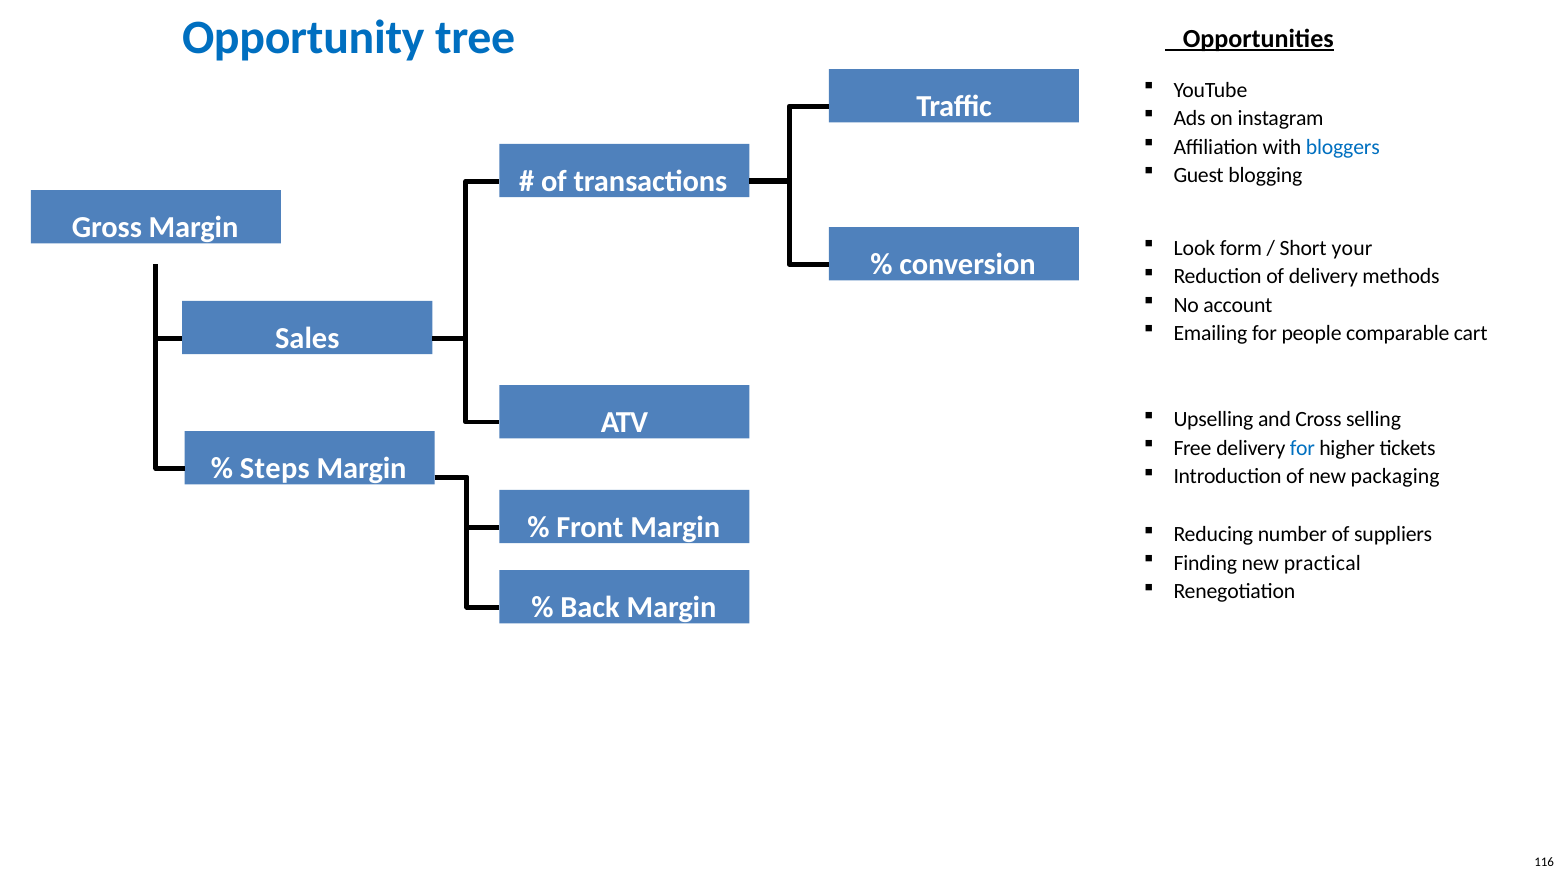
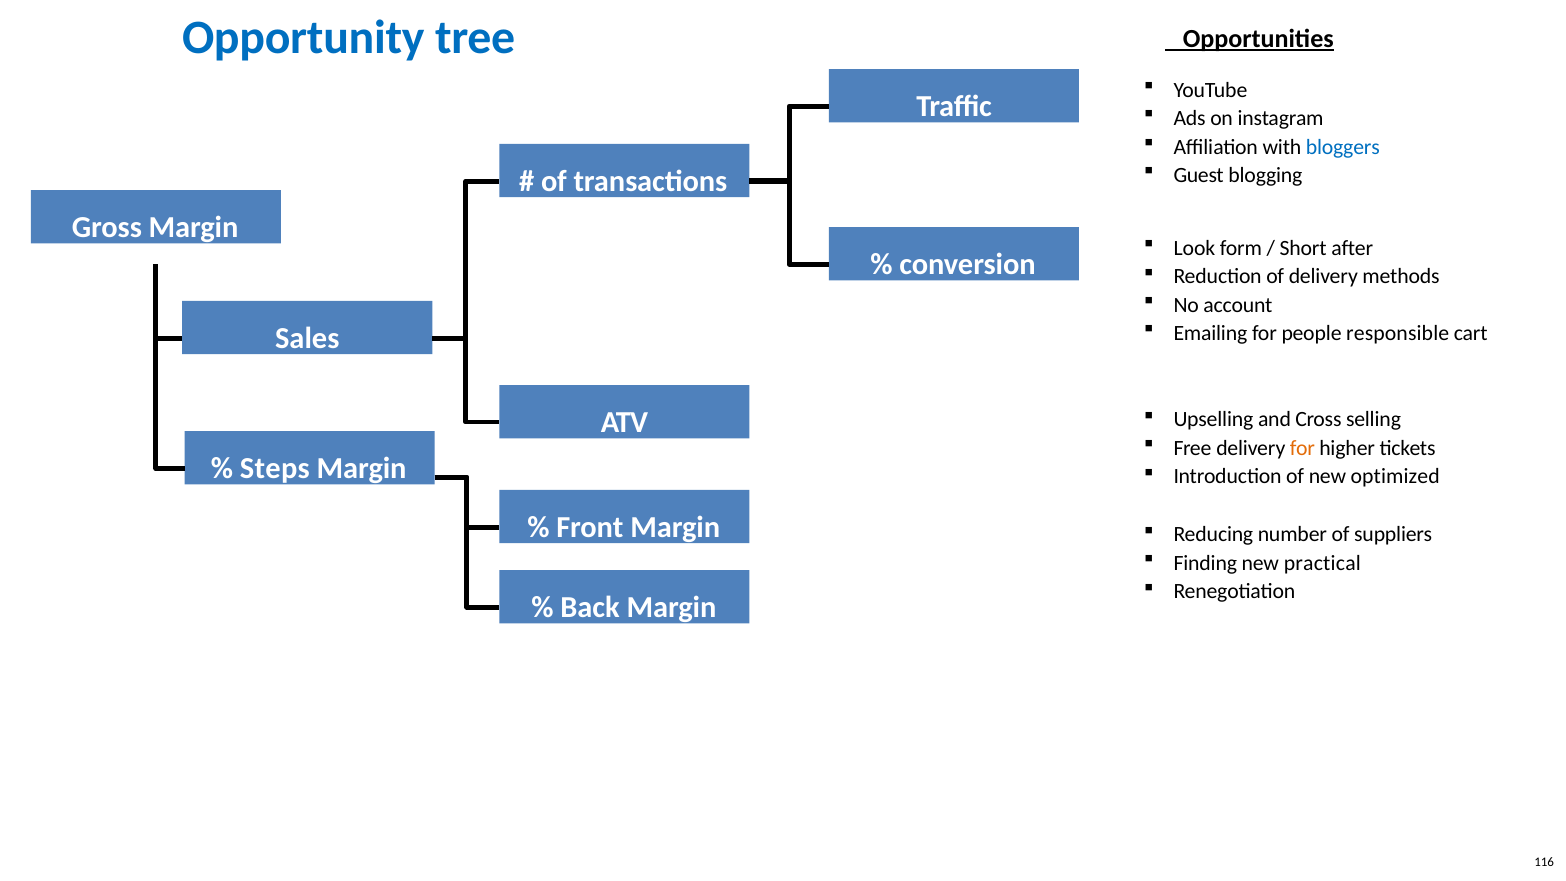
your: your -> after (1352, 248)
comparable: comparable -> responsible (1398, 333)
for colour: blue -> orange (1302, 448)
packaging: packaging -> optimized (1395, 477)
